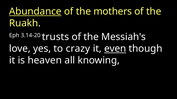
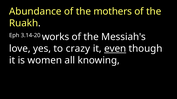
Abundance underline: present -> none (35, 12)
trusts: trusts -> works (56, 37)
heaven: heaven -> women (45, 61)
